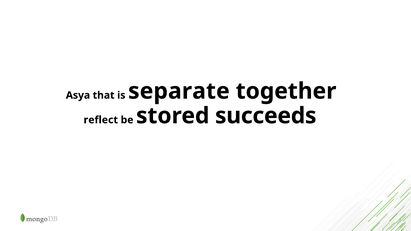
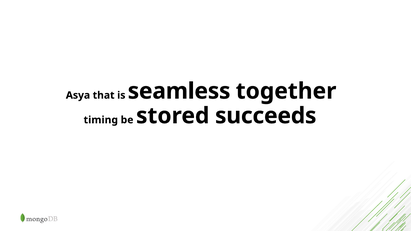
separate: separate -> seamless (179, 91)
reflect: reflect -> timing (101, 120)
